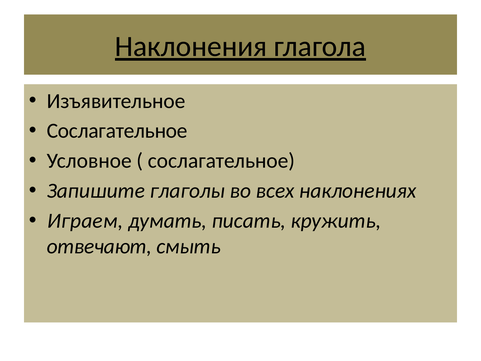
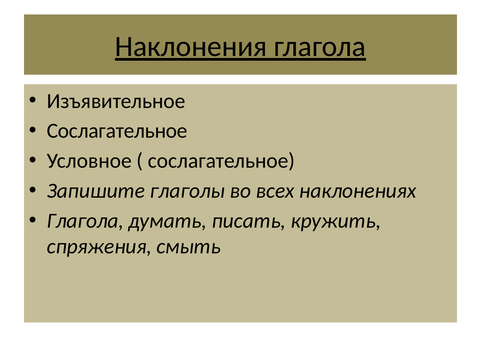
Играем: Играем -> Глагола (85, 221)
отвечают: отвечают -> спряжения (99, 246)
